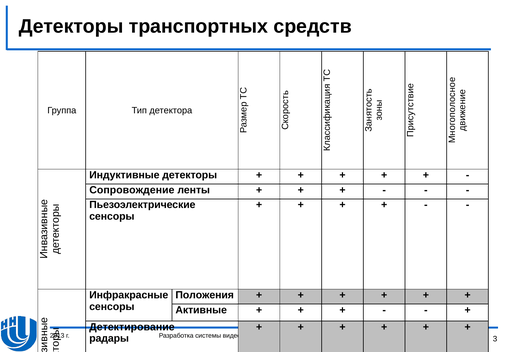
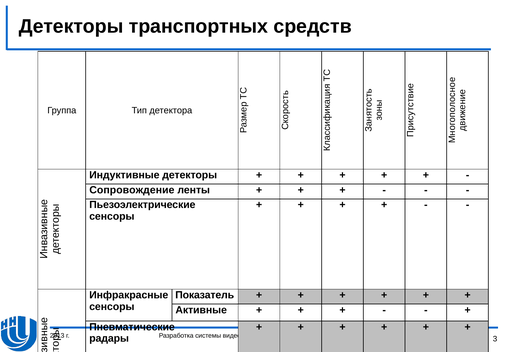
Положения: Положения -> Показатель (205, 295)
Детектирование: Детектирование -> Пневматические (132, 327)
